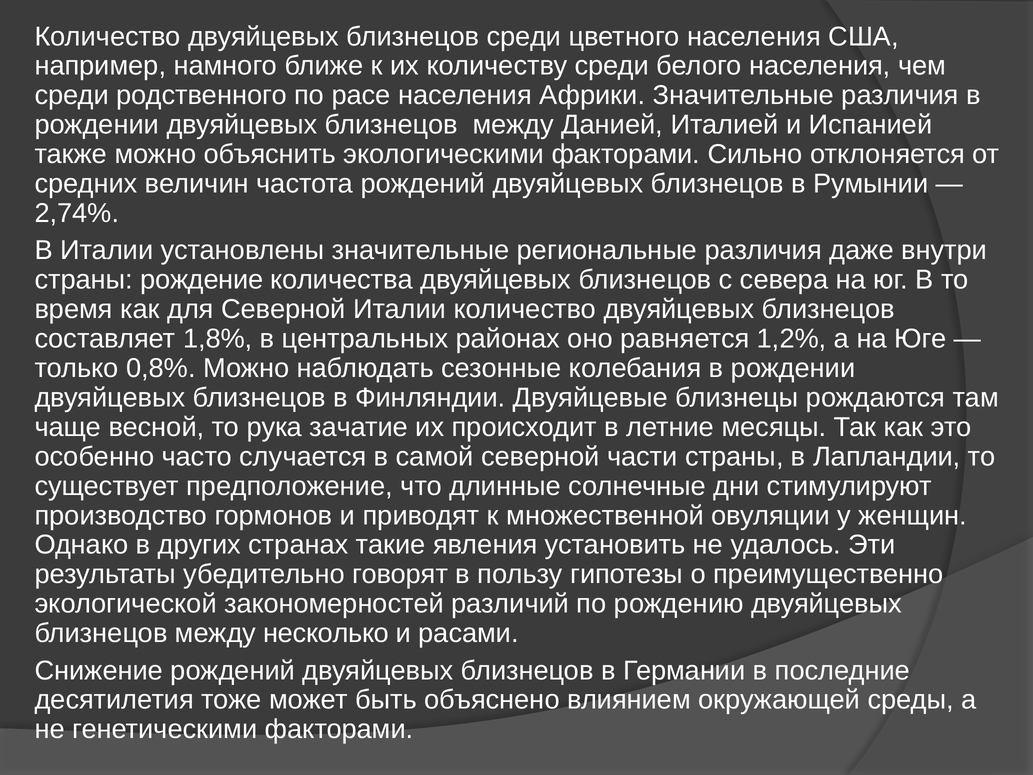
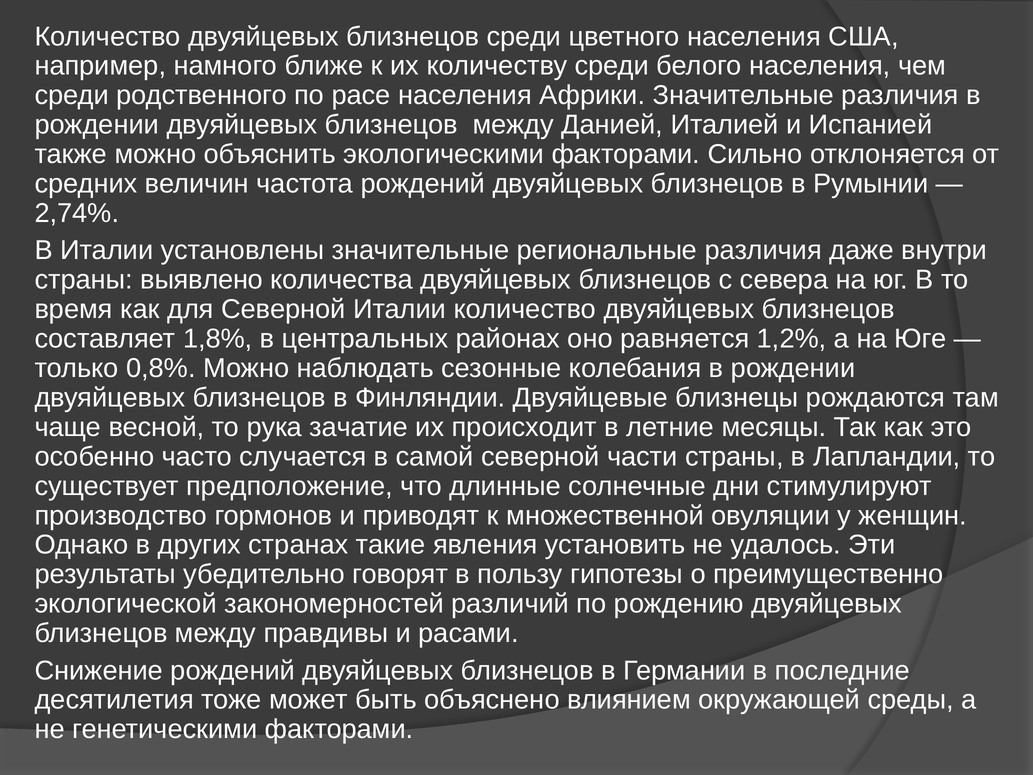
рождение: рождение -> выявлено (202, 280)
несколько: несколько -> правдивы (326, 633)
